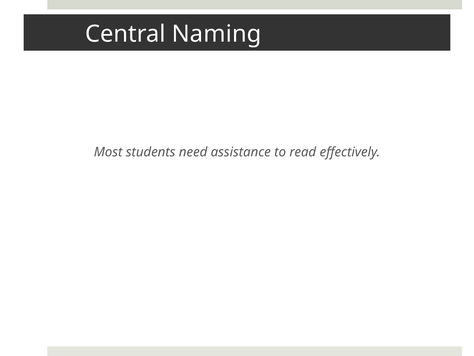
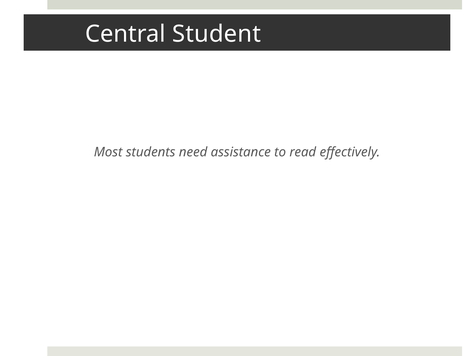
Naming: Naming -> Student (217, 34)
